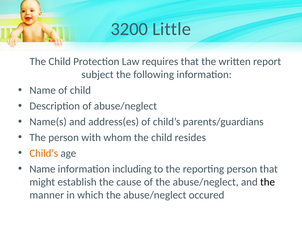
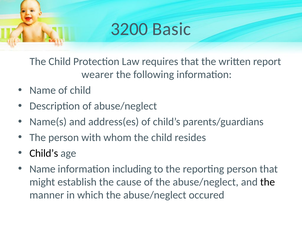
Little: Little -> Basic (172, 29)
subject: subject -> wearer (97, 75)
Child’s colour: orange -> black (44, 154)
